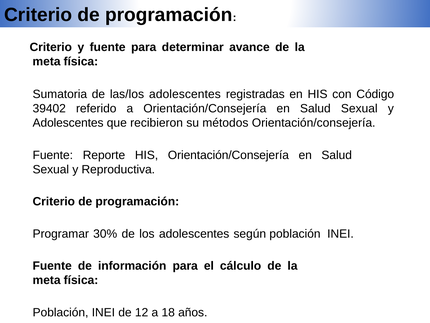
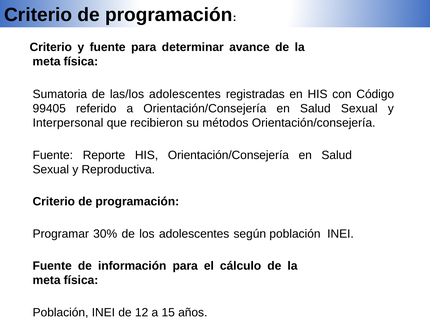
39402: 39402 -> 99405 (49, 108)
Adolescentes: Adolescentes -> Interpersonal (68, 123)
18: 18 -> 15 (168, 312)
